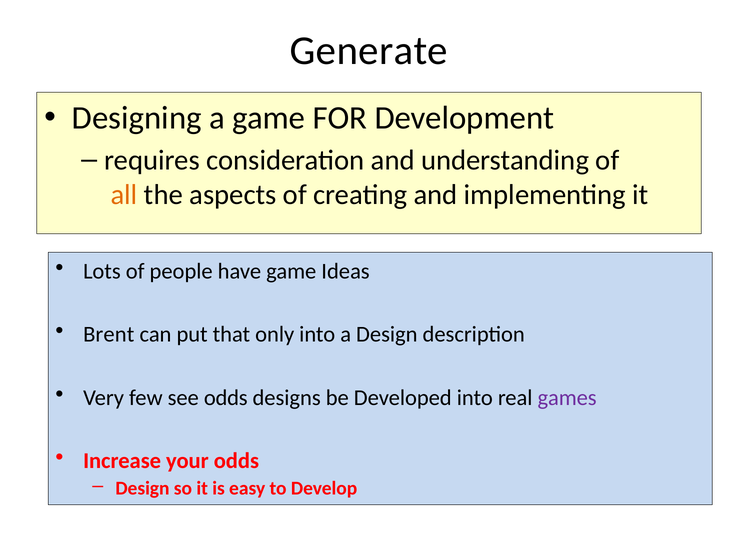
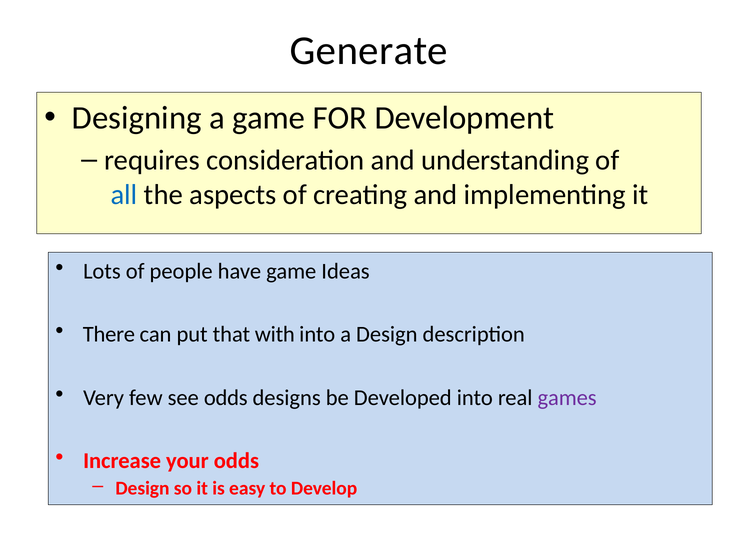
all colour: orange -> blue (124, 195)
Brent: Brent -> There (109, 334)
only: only -> with (275, 334)
